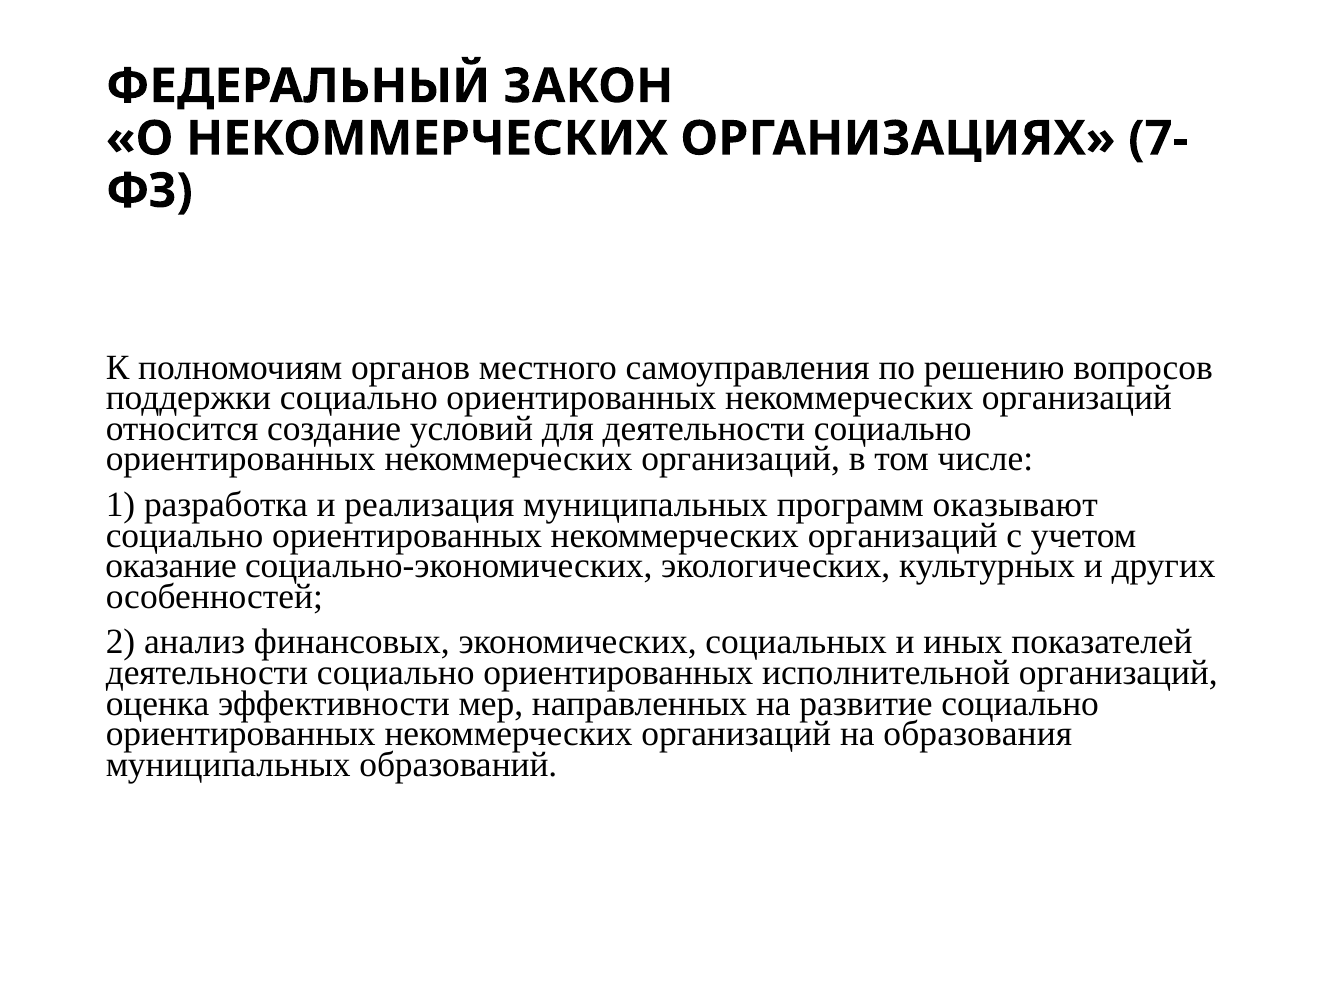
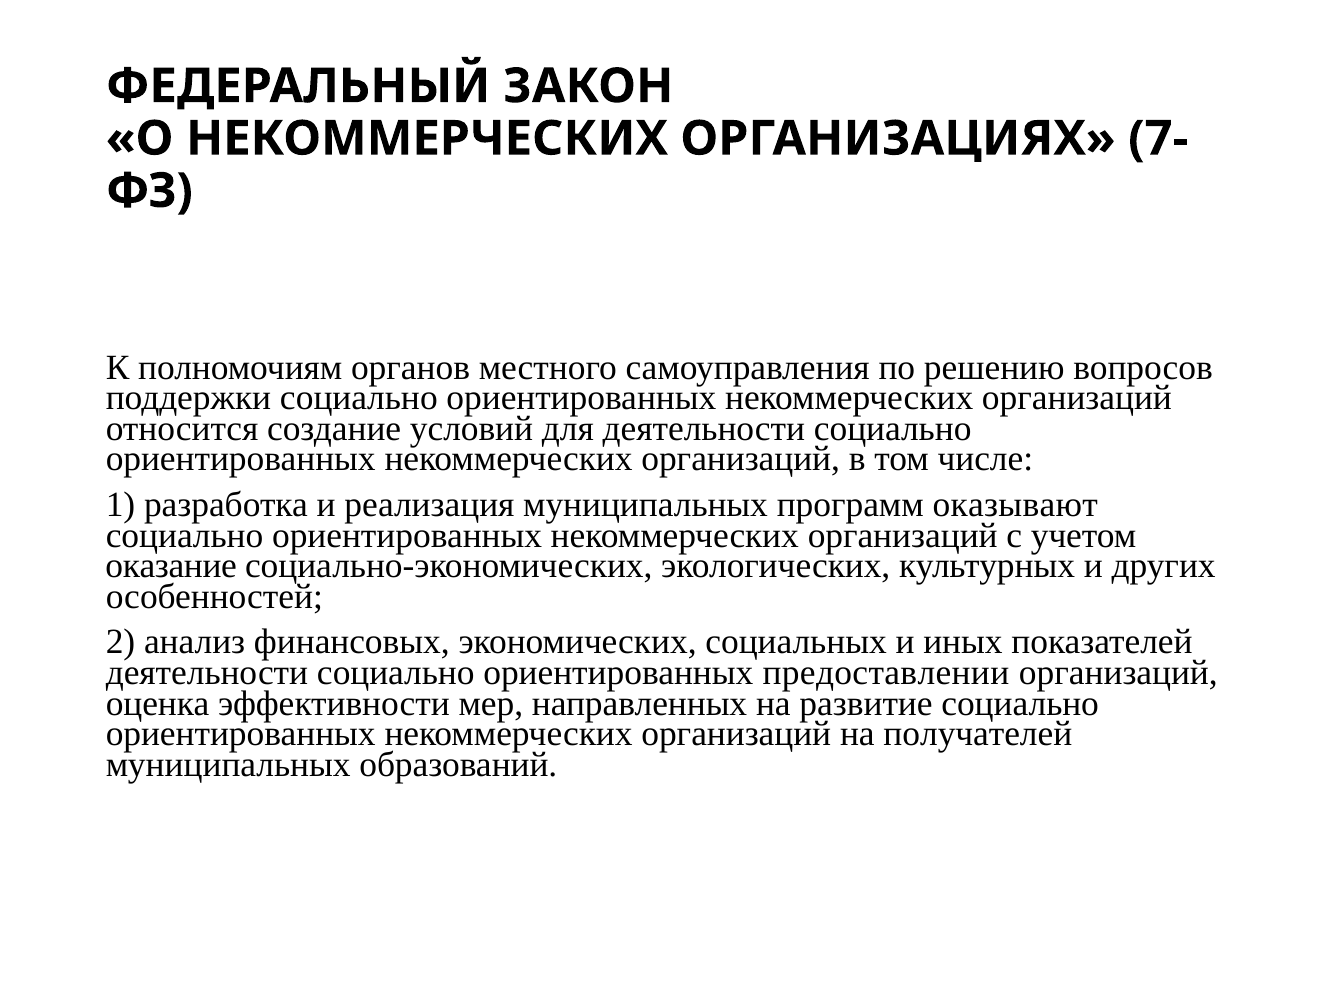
исполнительной: исполнительной -> предоставлении (886, 673)
образования: образования -> получателей (978, 734)
